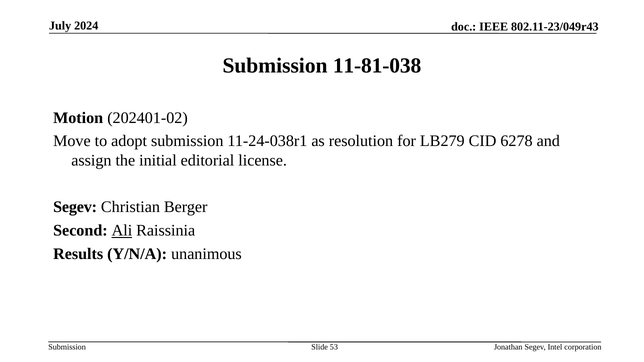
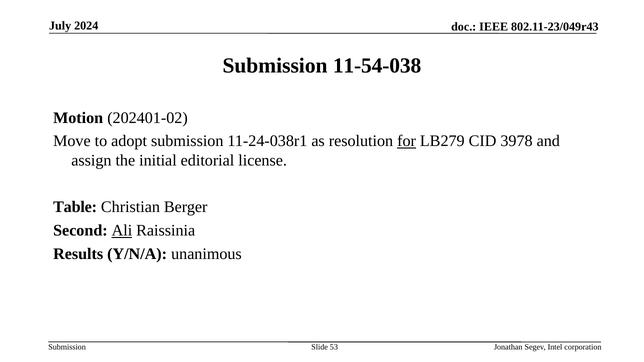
11-81-038: 11-81-038 -> 11-54-038 (377, 66)
for underline: none -> present (407, 141)
6278: 6278 -> 3978 (517, 141)
Segev: Segev -> Table (75, 207)
